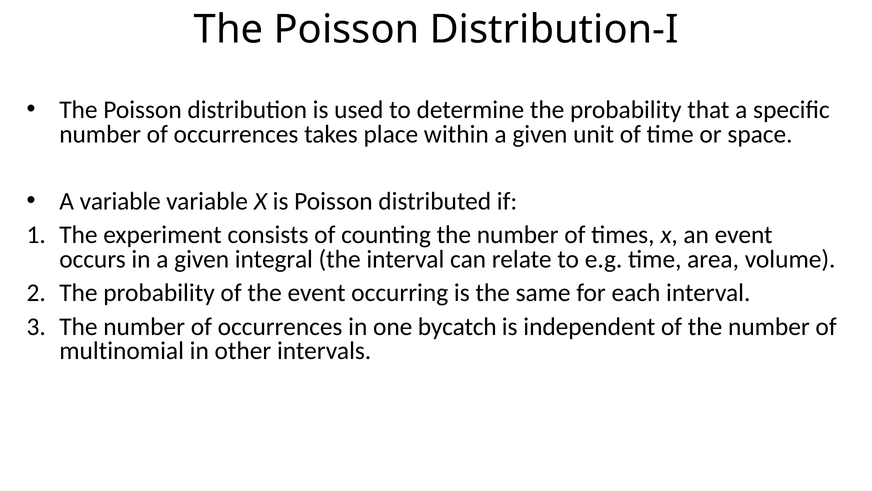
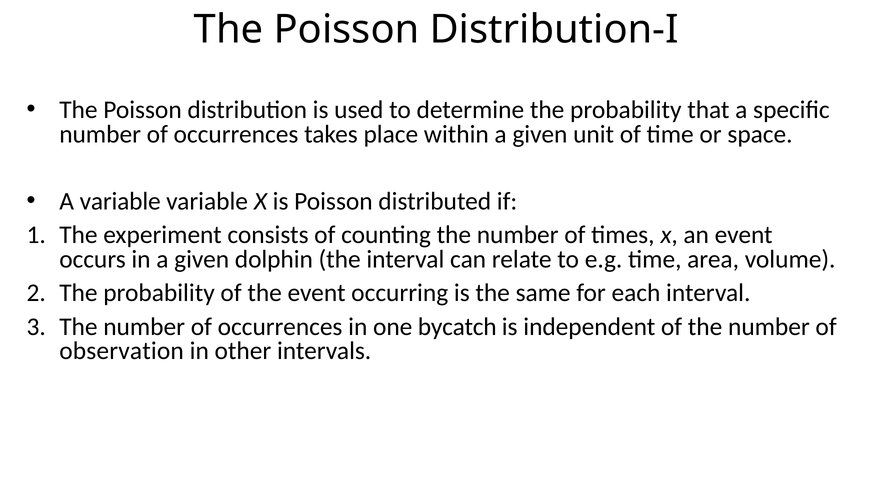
integral: integral -> dolphin (274, 259)
multinomial: multinomial -> observation (122, 351)
